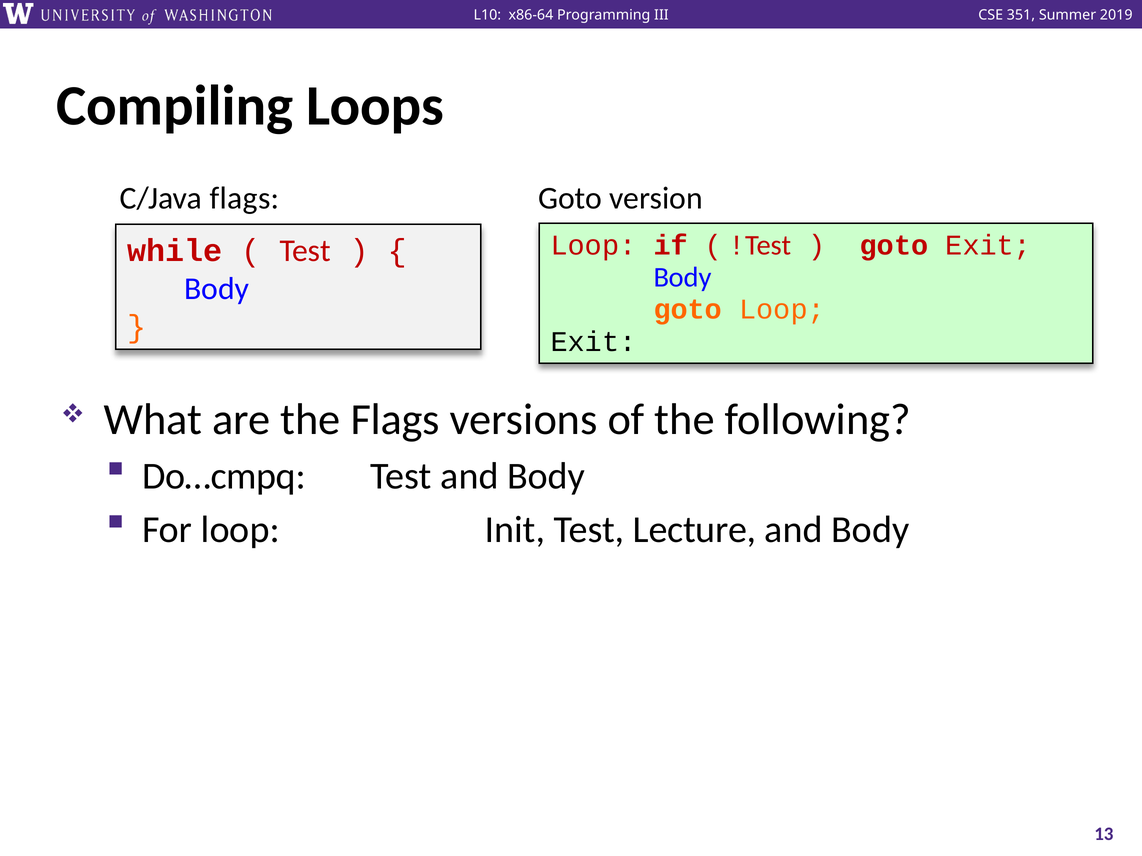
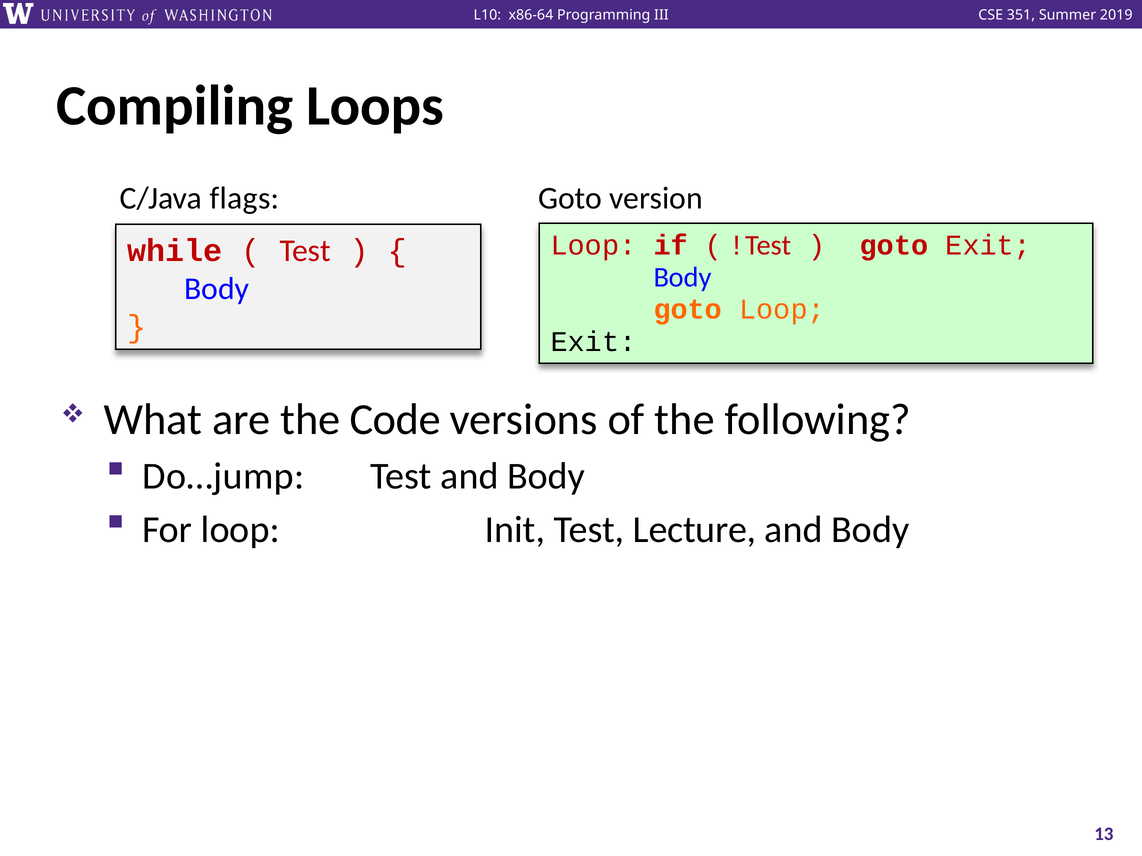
the Flags: Flags -> Code (395, 420)
Do…cmpq: Do…cmpq -> Do…jump (223, 477)
